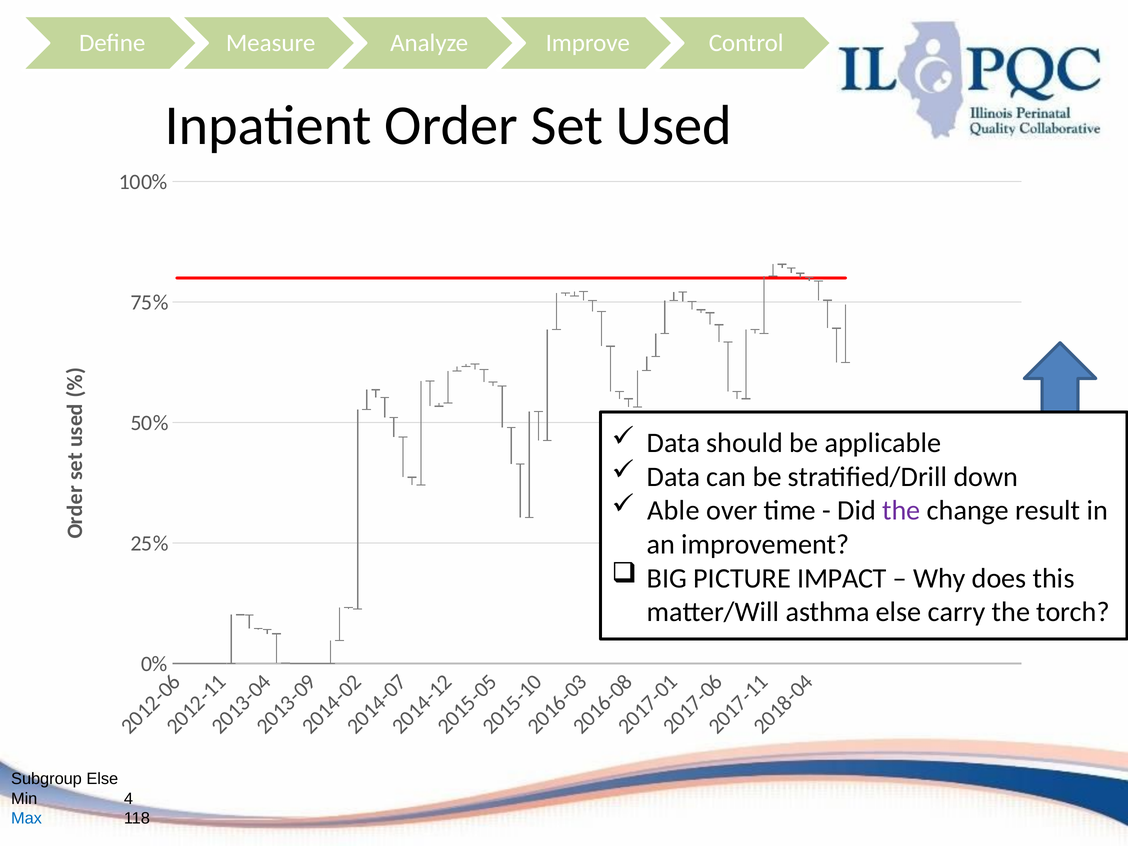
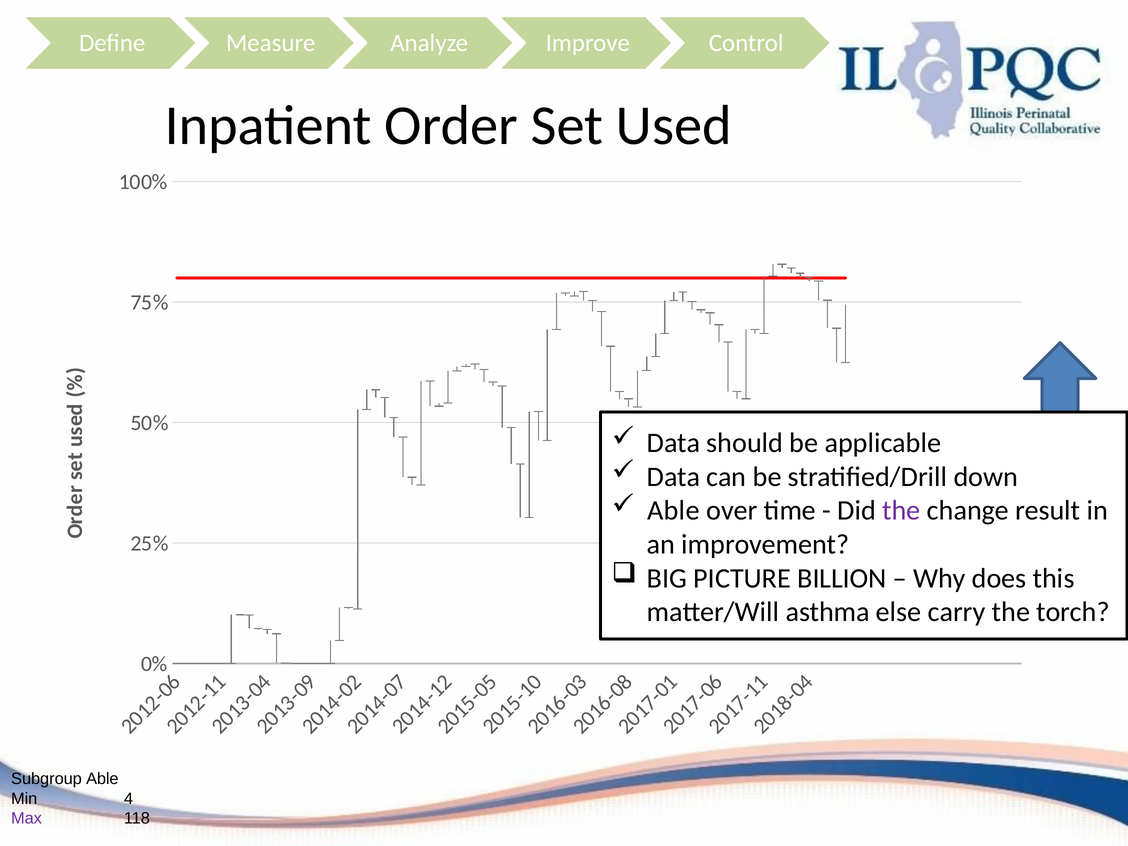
IMPACT: IMPACT -> BILLION (842, 578)
Subgroup Else: Else -> Able (102, 779)
Max colour: blue -> purple (27, 818)
